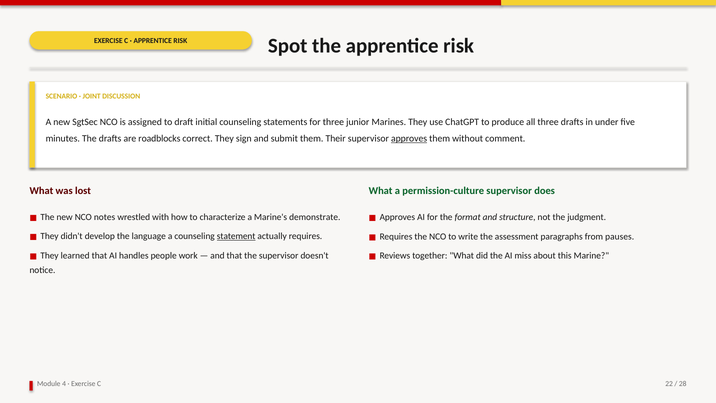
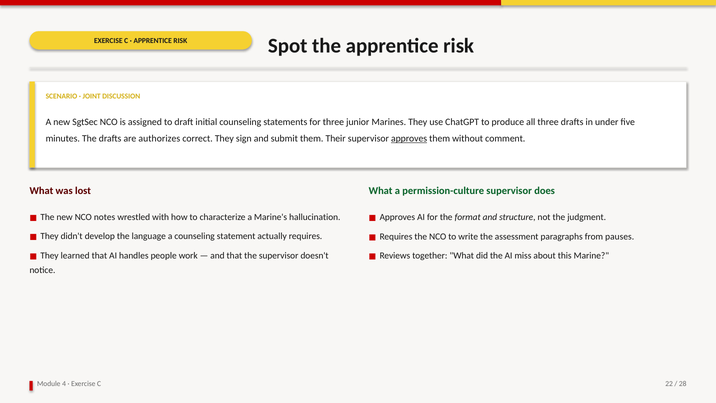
roadblocks: roadblocks -> authorizes (159, 138)
demonstrate: demonstrate -> hallucination (315, 217)
statement underline: present -> none (236, 236)
